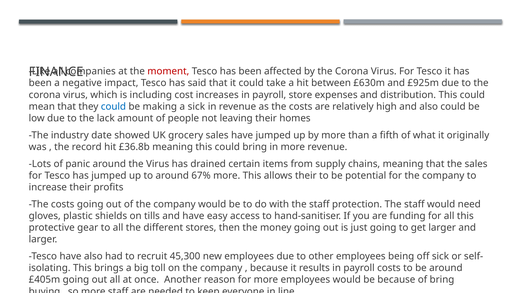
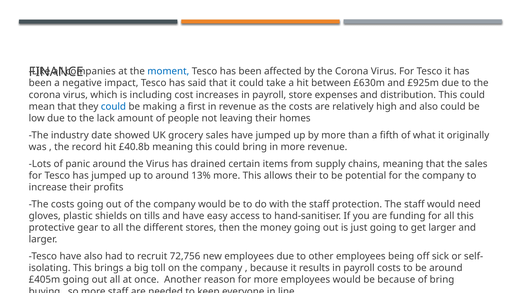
moment colour: red -> blue (168, 71)
a sick: sick -> first (196, 107)
£36.8b: £36.8b -> £40.8b (134, 147)
67%: 67% -> 13% (201, 176)
45,300: 45,300 -> 72,756 (185, 256)
